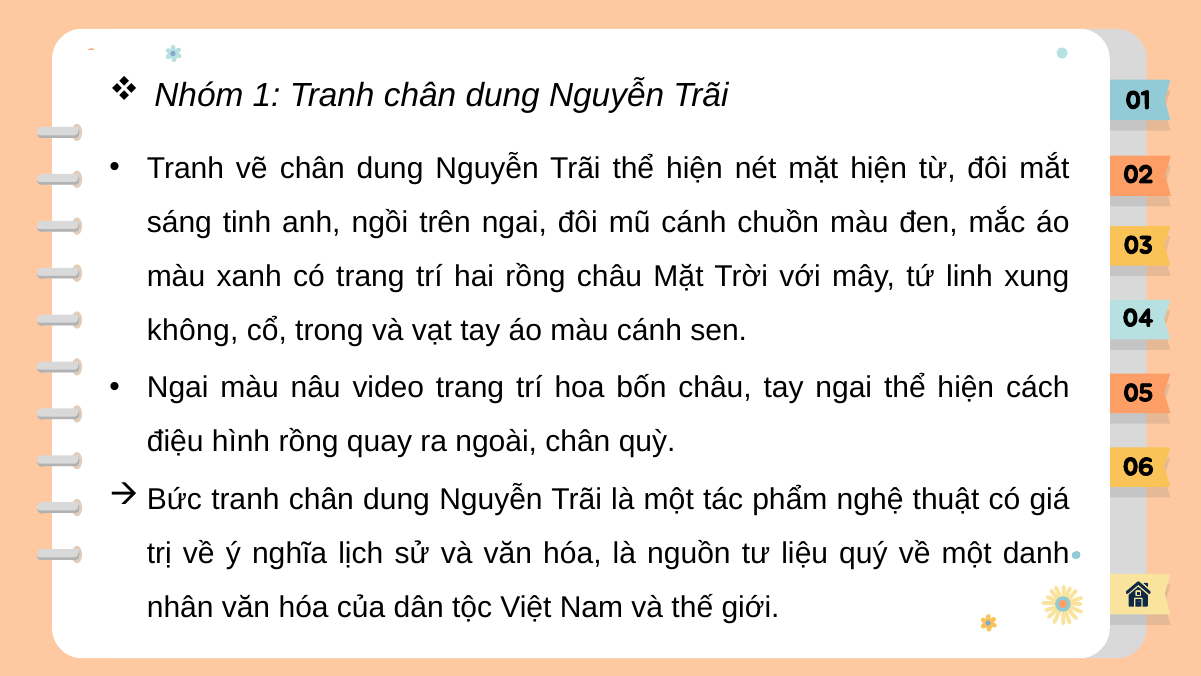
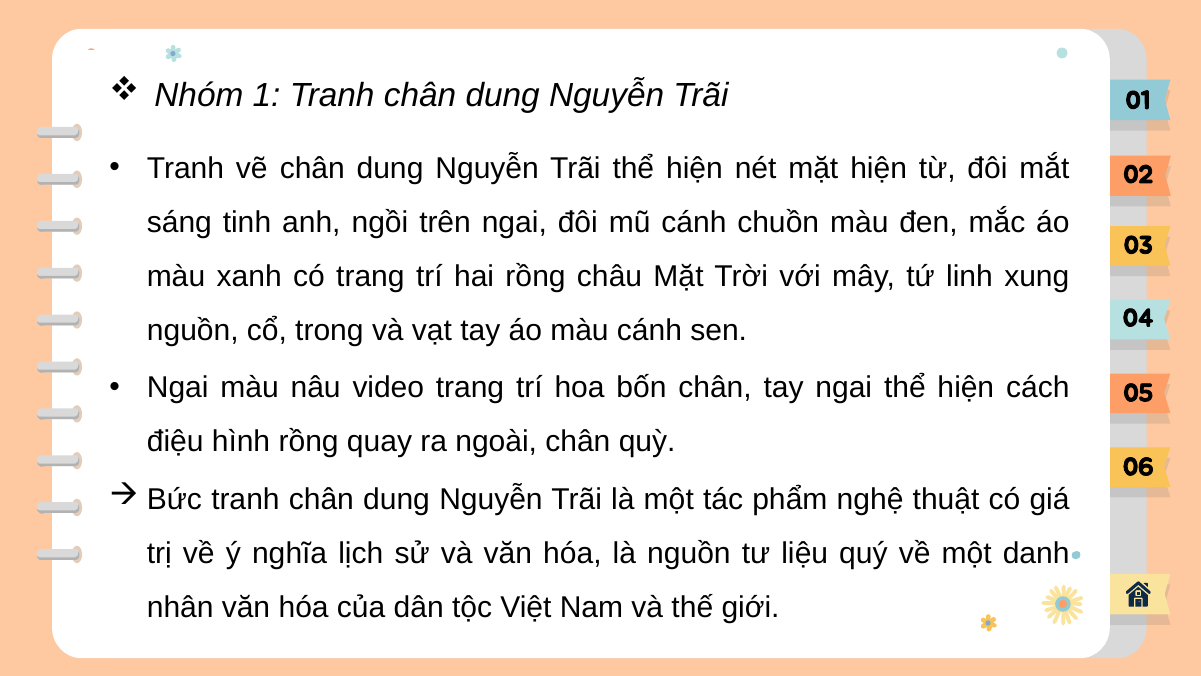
không: không -> nguồn (193, 330)
bốn châu: châu -> chân (715, 388)
